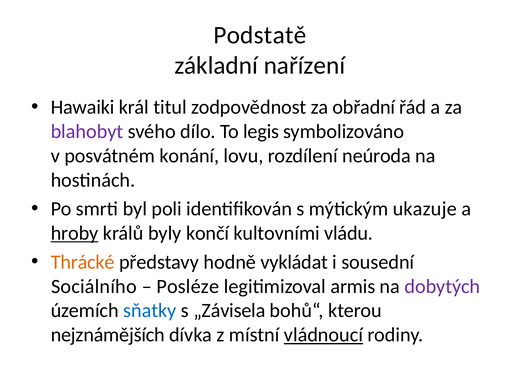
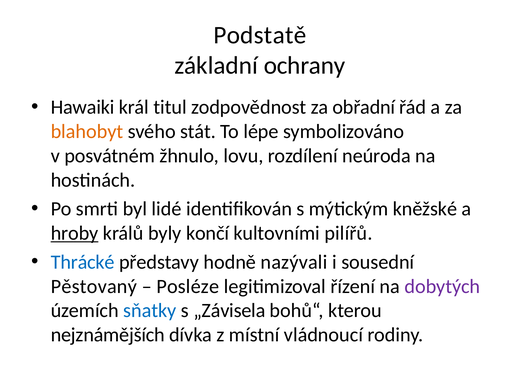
nařízení: nařízení -> ochrany (305, 65)
blahobyt colour: purple -> orange (87, 131)
dílo: dílo -> stát (198, 131)
legis: legis -> lépe (261, 131)
konání: konání -> žhnulo (189, 156)
poli: poli -> lidé (167, 209)
ukazuje: ukazuje -> kněžské (425, 209)
vládu: vládu -> pilířů (348, 233)
Thrácké colour: orange -> blue (83, 262)
vykládat: vykládat -> nazývali (294, 262)
Sociálního: Sociálního -> Pěstovaný (94, 286)
armis: armis -> řízení (353, 286)
vládnoucí underline: present -> none (324, 335)
